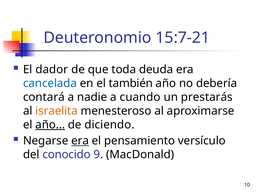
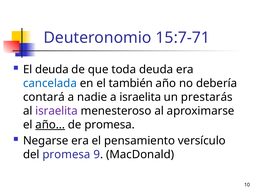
15:7-21: 15:7-21 -> 15:7-71 (183, 38)
El dador: dador -> deuda (52, 69)
a cuando: cuando -> israelita (140, 97)
israelita colour: orange -> purple (57, 111)
de diciendo: diciendo -> promesa (110, 124)
era underline: present -> none (80, 140)
del conocido: conocido -> promesa (66, 154)
